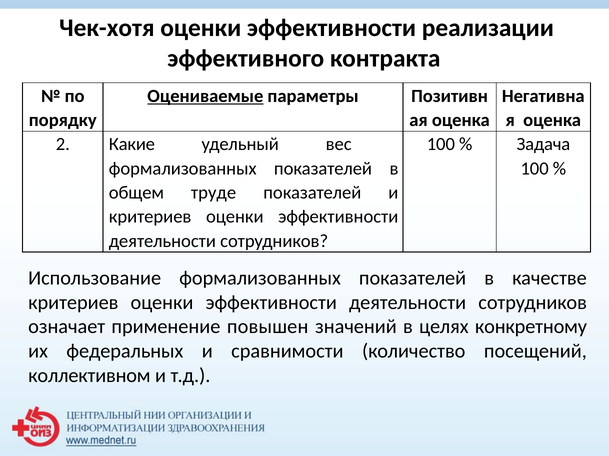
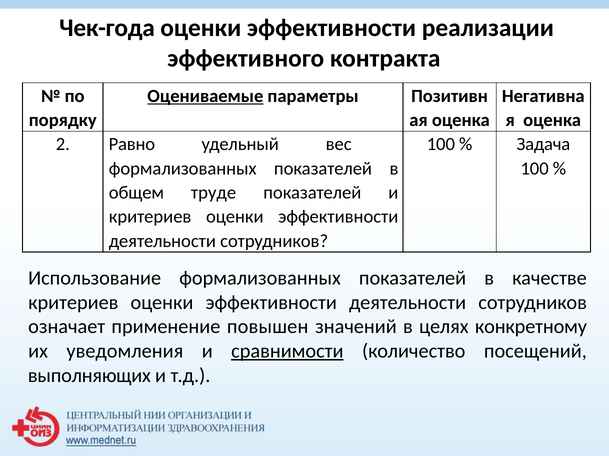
Чек-хотя: Чек-хотя -> Чек-года (107, 28)
Какие: Какие -> Равно (132, 145)
федеральных: федеральных -> уведомления (125, 352)
сравнимости underline: none -> present (287, 352)
коллективном: коллективном -> выполняющих (89, 376)
